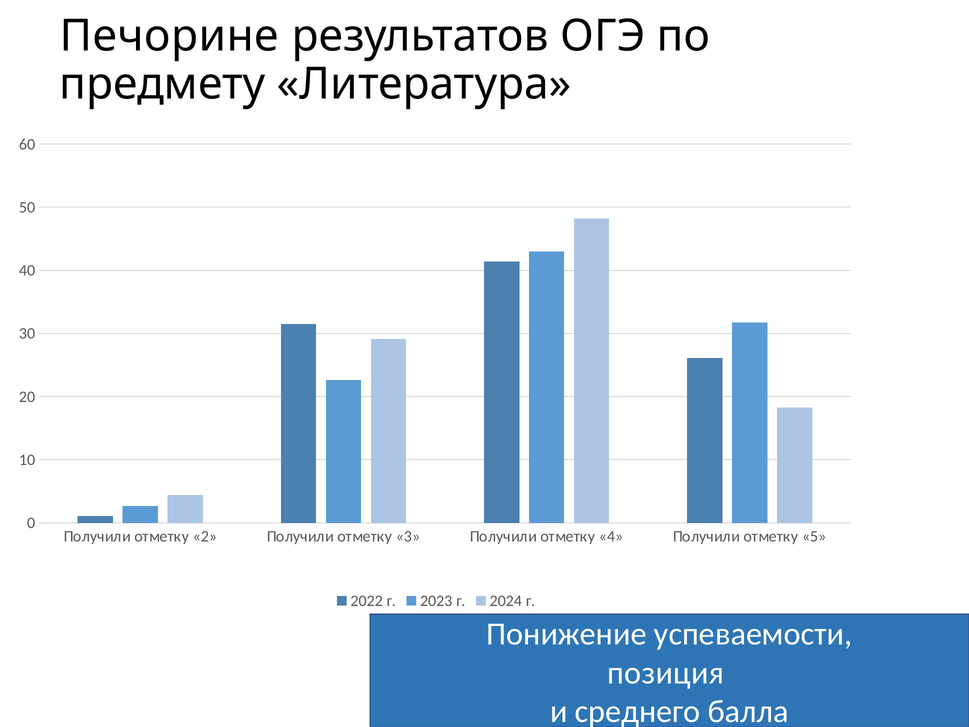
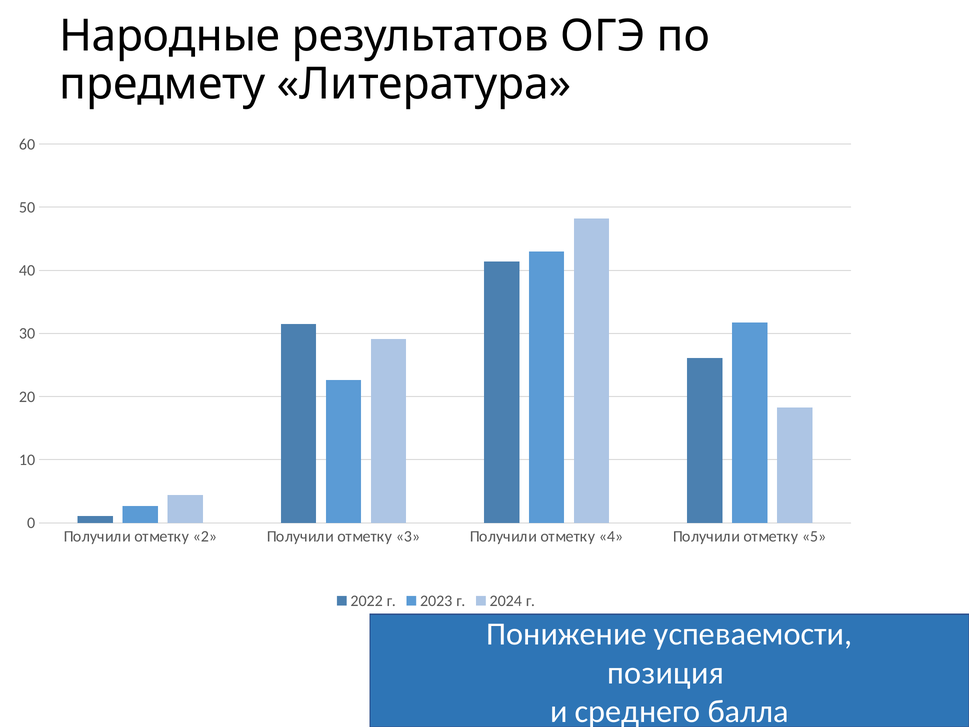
Печорине: Печорине -> Народные (170, 36)
